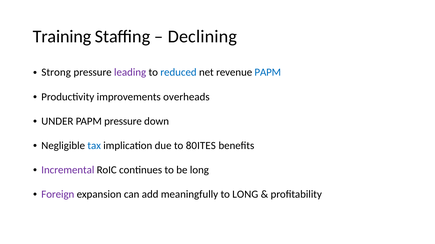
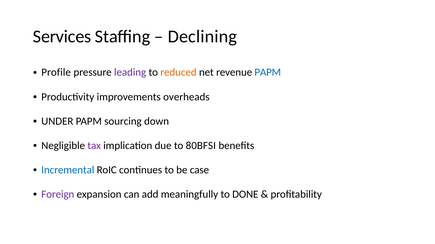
Training: Training -> Services (62, 37)
Strong: Strong -> Profile (56, 73)
reduced colour: blue -> orange (178, 73)
PAPM pressure: pressure -> sourcing (123, 121)
tax colour: blue -> purple (94, 146)
80ITES: 80ITES -> 80BFSI (201, 146)
Incremental colour: purple -> blue (68, 170)
be long: long -> case (199, 170)
to LONG: LONG -> DONE (245, 195)
